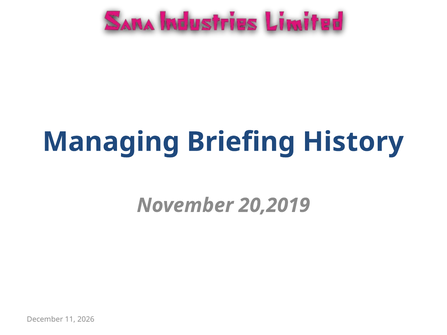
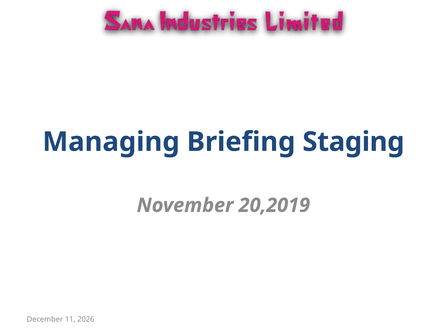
History: History -> Staging (353, 142)
